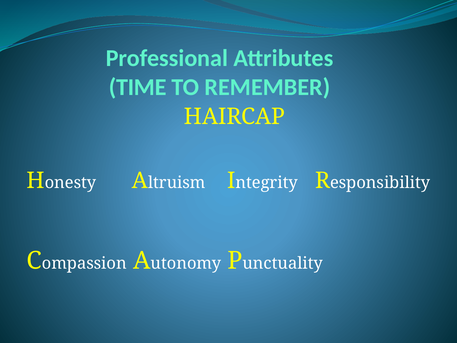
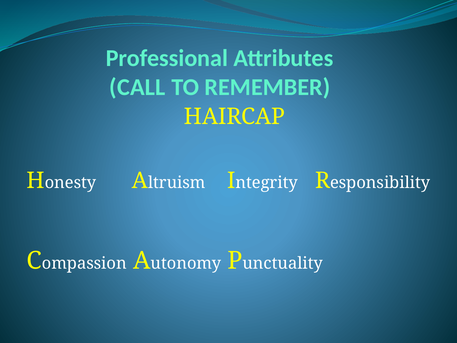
TIME: TIME -> CALL (137, 87)
